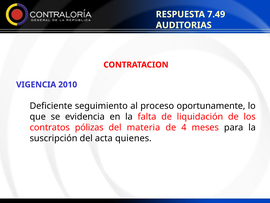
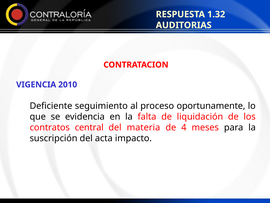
7.49: 7.49 -> 1.32 (216, 14)
pólizas: pólizas -> central (89, 127)
quienes: quienes -> impacto (133, 138)
